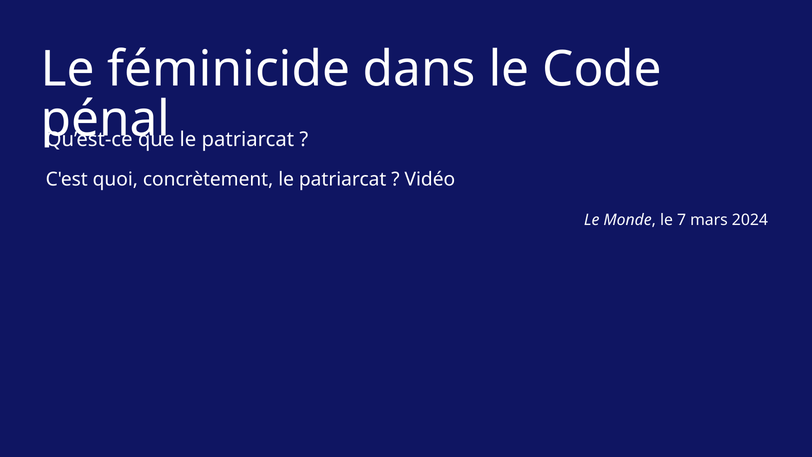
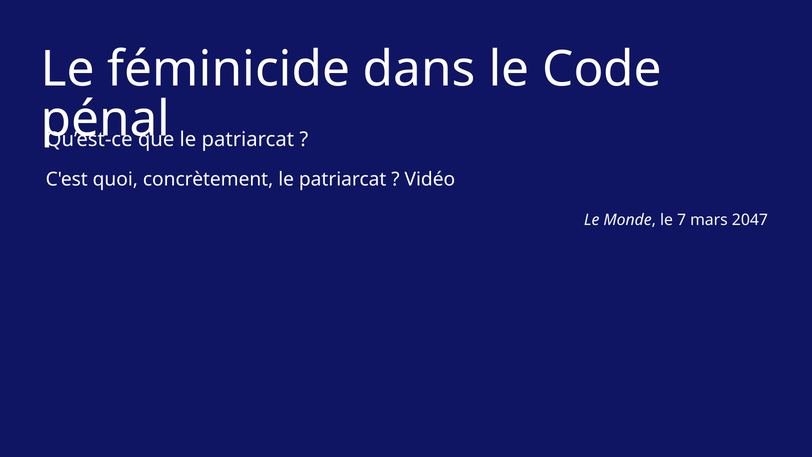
2024: 2024 -> 2047 (750, 220)
